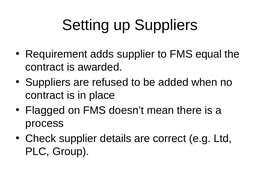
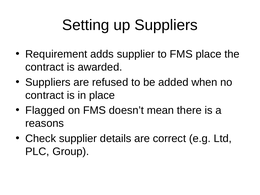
FMS equal: equal -> place (209, 54)
process: process -> reasons (45, 123)
